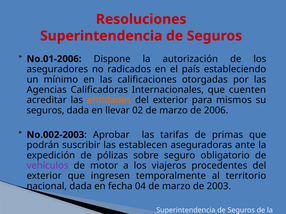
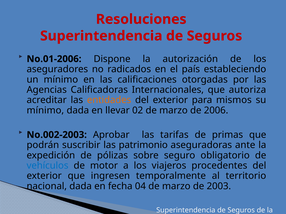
cuenten: cuenten -> autoriza (247, 90)
seguros: seguros -> mínimo (45, 111)
establecen: establecen -> patrimonio (143, 145)
vehículos colour: purple -> blue (48, 166)
